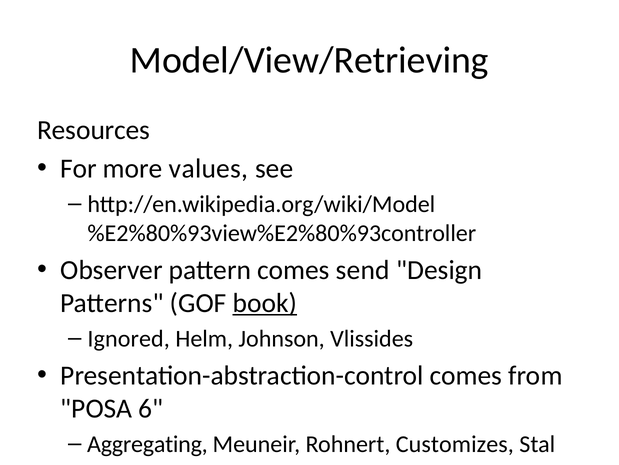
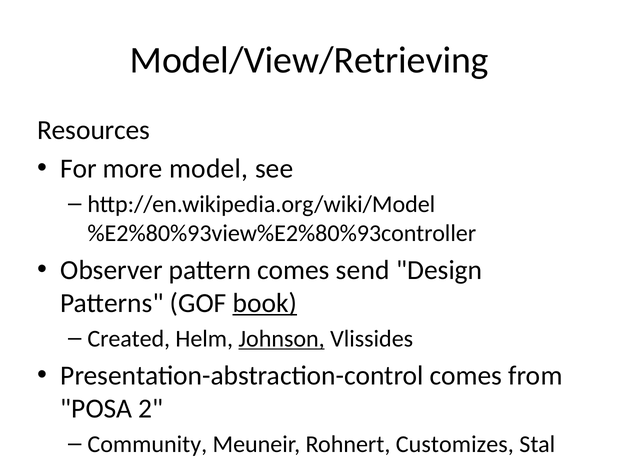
values: values -> model (209, 168)
Ignored: Ignored -> Created (129, 338)
Johnson underline: none -> present (282, 338)
6: 6 -> 2 (151, 408)
Aggregating: Aggregating -> Community (147, 443)
